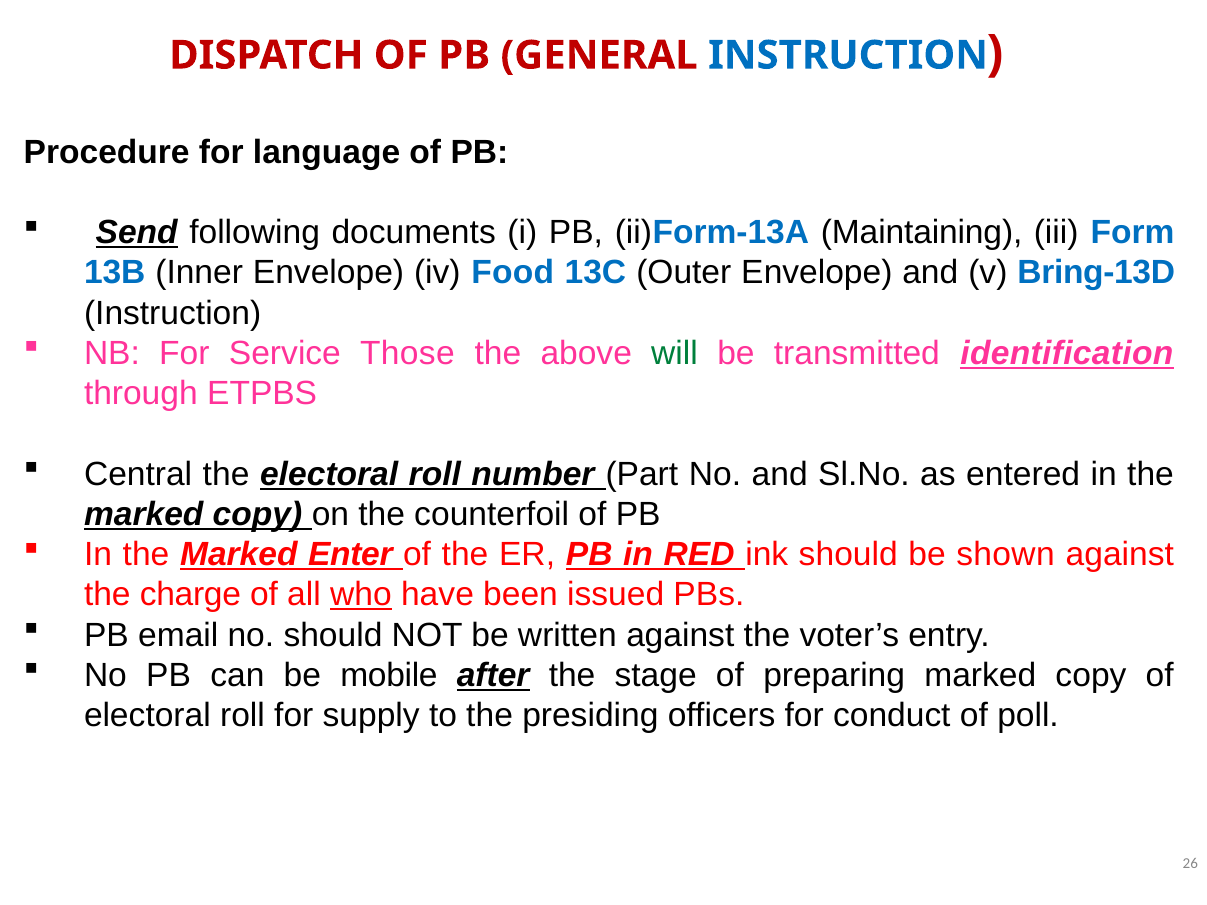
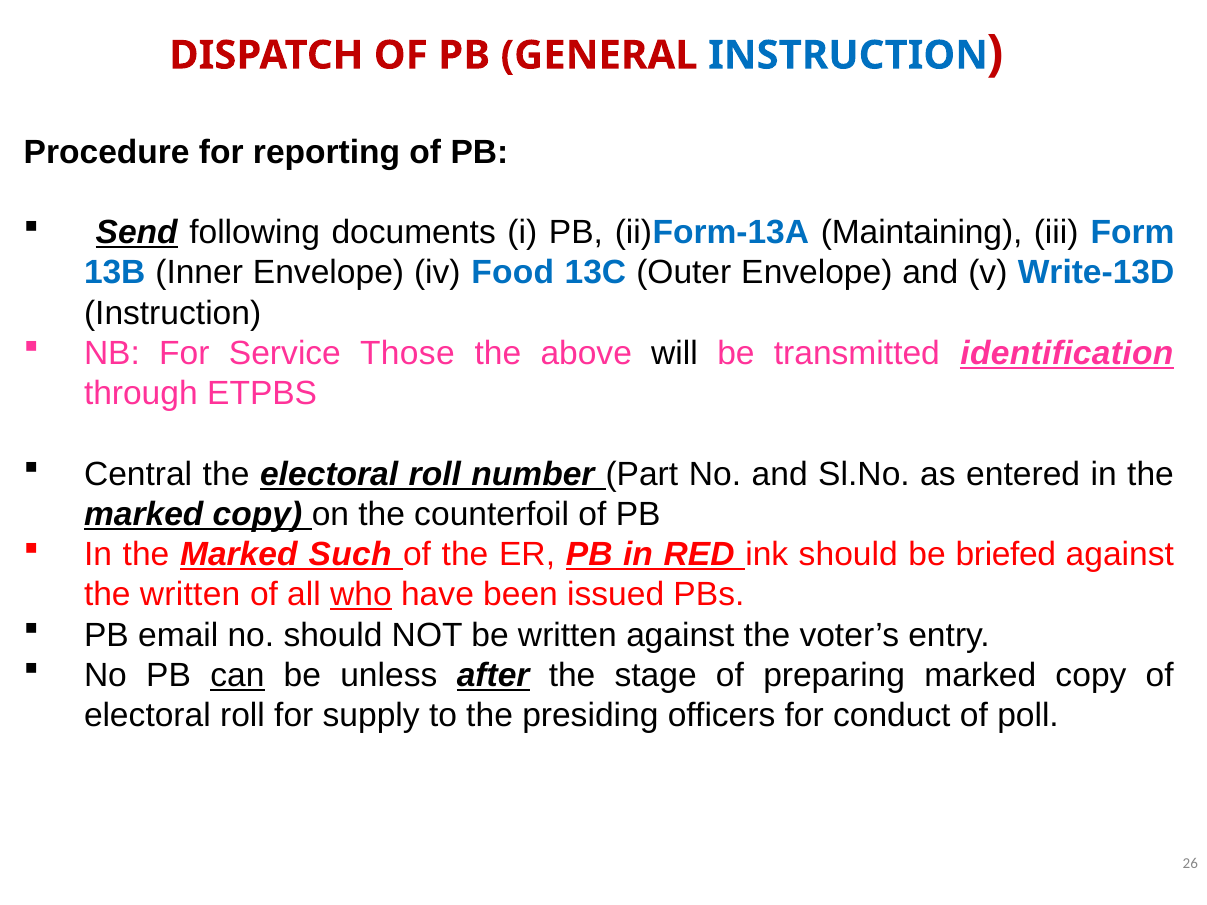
language: language -> reporting (327, 152)
Bring-13D: Bring-13D -> Write-13D (1096, 273)
will colour: green -> black (675, 353)
Enter: Enter -> Such (350, 555)
shown: shown -> briefed (1006, 555)
the charge: charge -> written (190, 595)
can underline: none -> present (237, 675)
mobile: mobile -> unless (389, 675)
